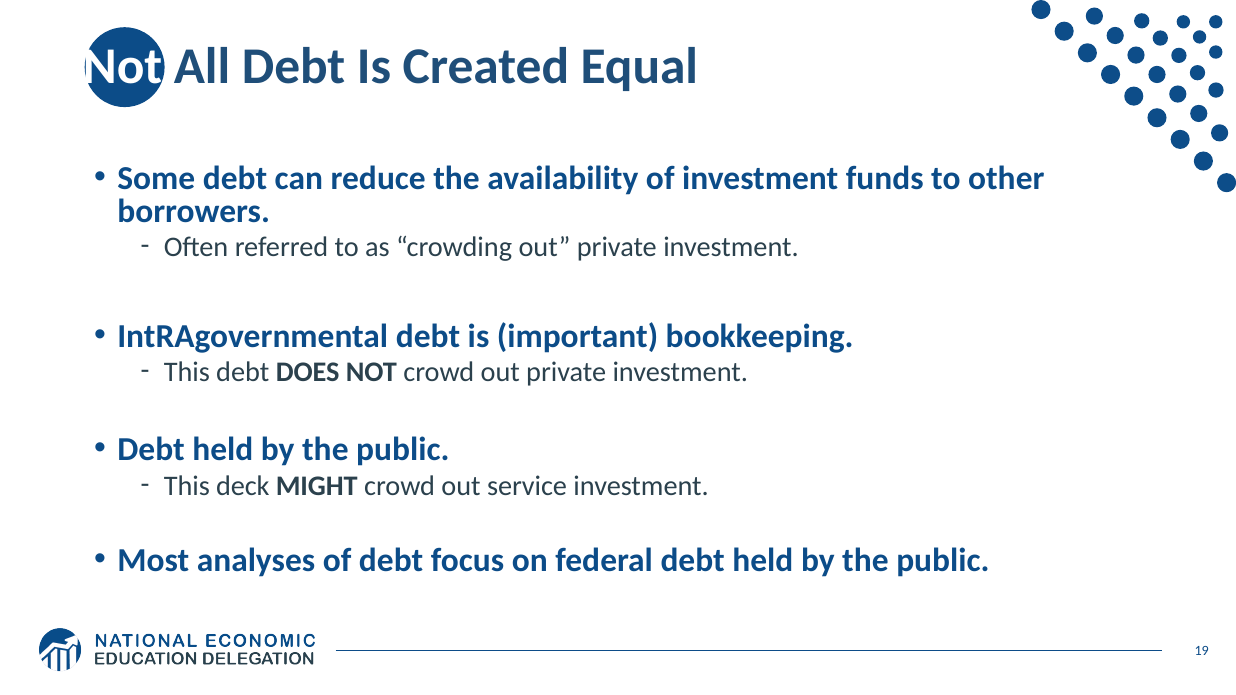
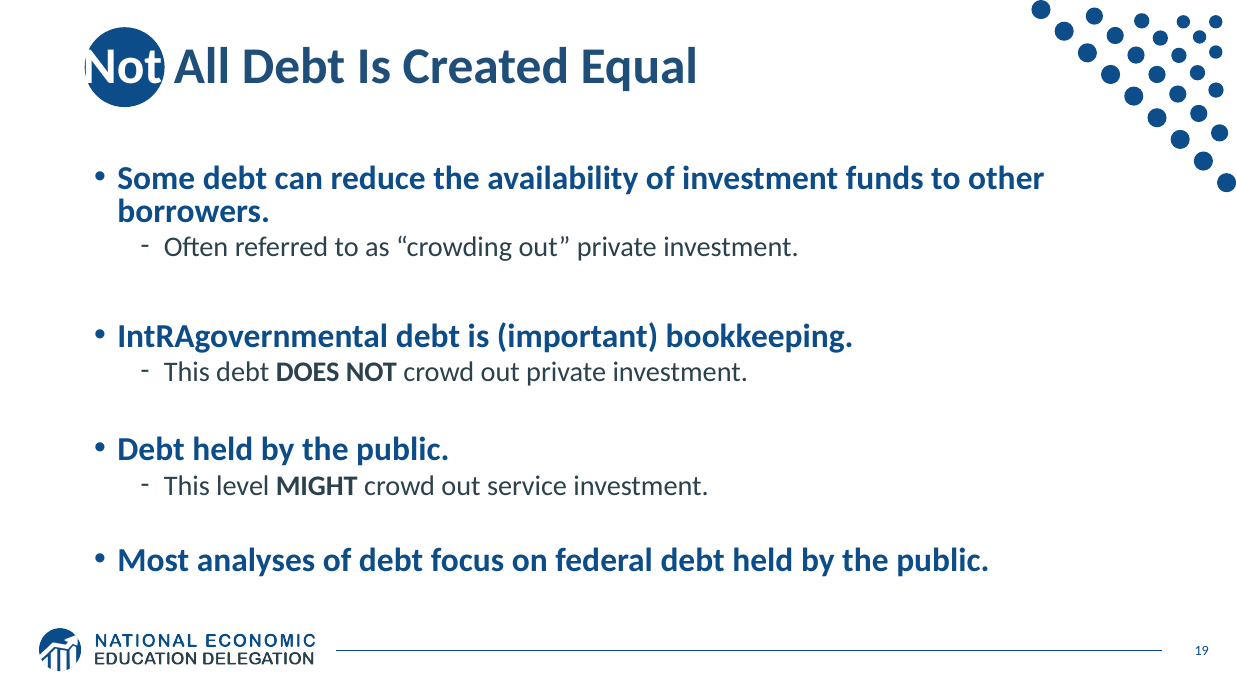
deck: deck -> level (243, 486)
